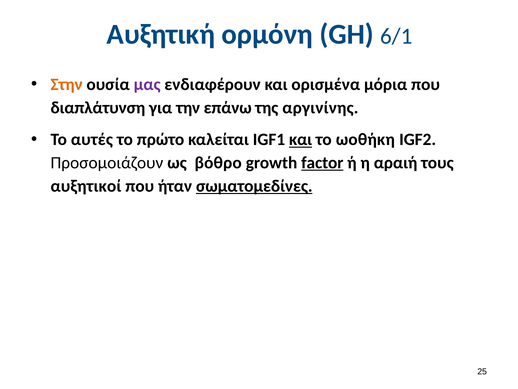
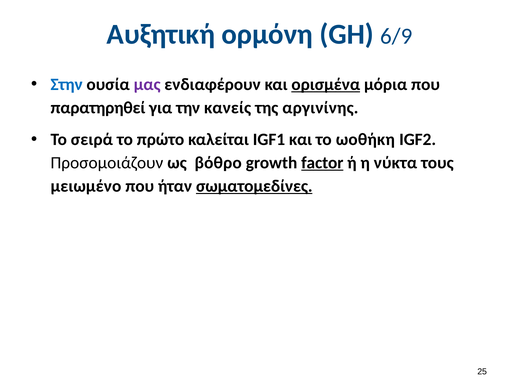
6/1: 6/1 -> 6/9 (396, 36)
Στην colour: orange -> blue (67, 84)
ορισμένα underline: none -> present (326, 84)
διαπλάτυνση: διαπλάτυνση -> παρατηρηθεί (98, 108)
επάνω: επάνω -> κανείς (228, 108)
αυτές: αυτές -> σειρά (92, 139)
και underline: present -> none (301, 139)
αραιή: αραιή -> νύκτα (395, 163)
αυξητικοί: αυξητικοί -> μειωμένο (86, 186)
